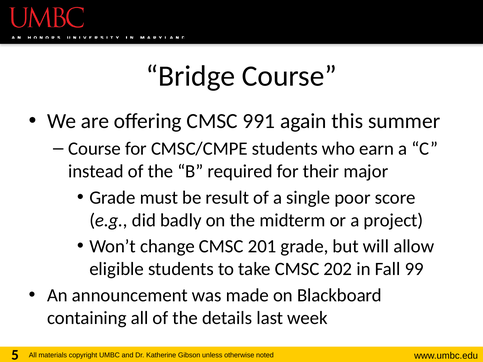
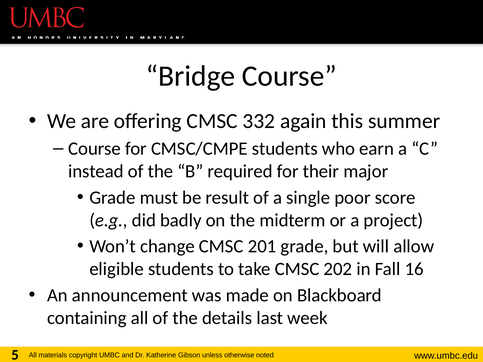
991: 991 -> 332 (259, 121)
99: 99 -> 16 (414, 269)
